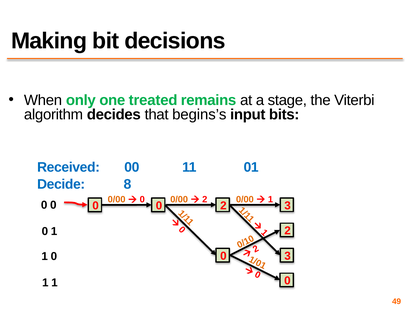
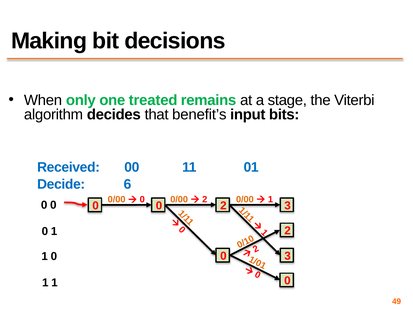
begins’s: begins’s -> benefit’s (199, 114)
8: 8 -> 6 (127, 184)
